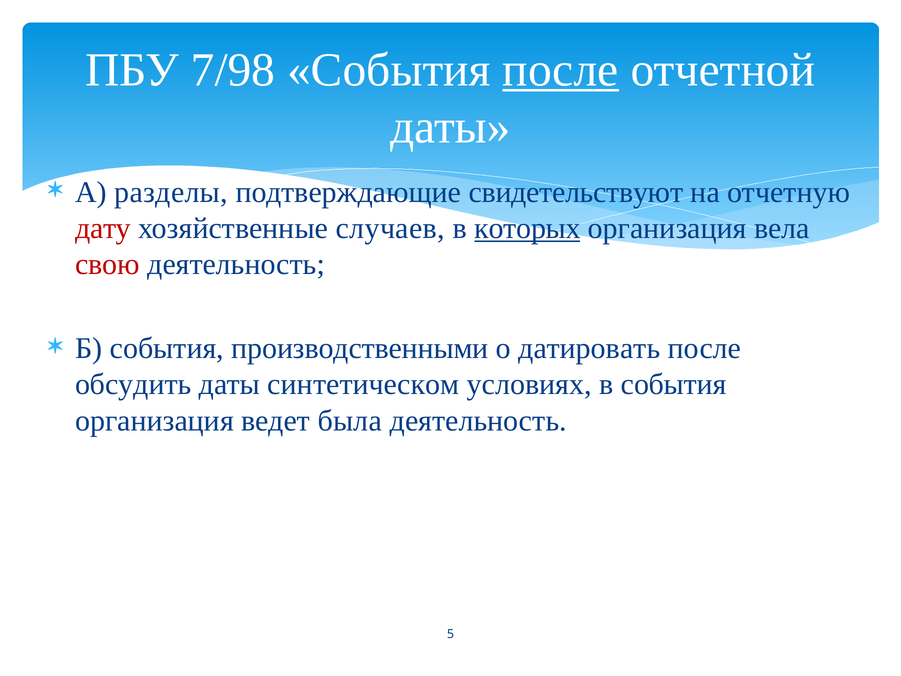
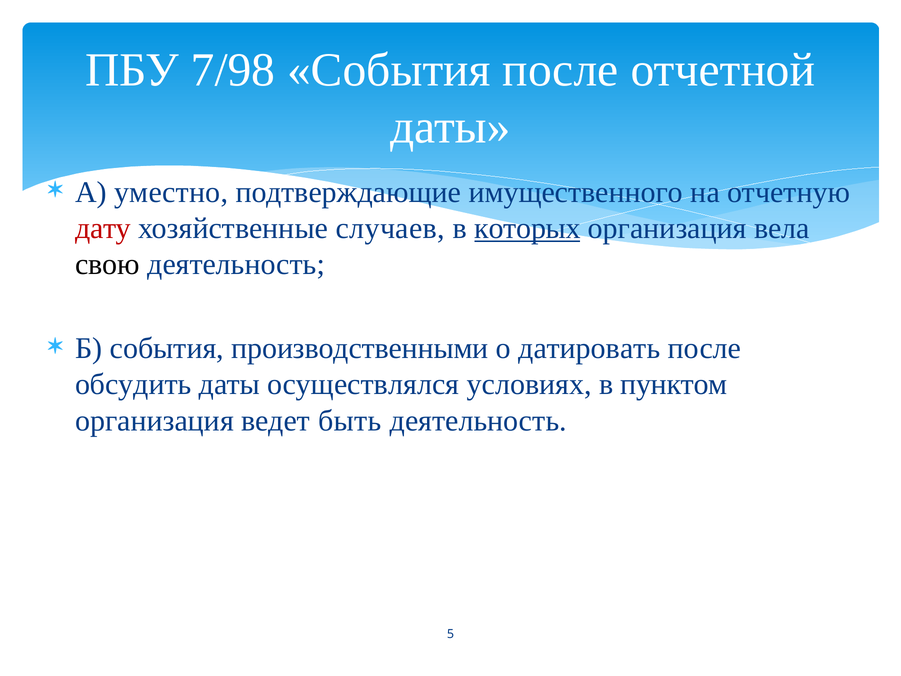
после underline: present -> none (561, 70)
разделы: разделы -> уместно (171, 192)
свидетельствуют: свидетельствуют -> имущественного (576, 192)
свою colour: red -> black (107, 264)
синтетическом: синтетическом -> осуществлялся (363, 384)
в события: события -> пунктом (674, 384)
была: была -> быть (350, 420)
